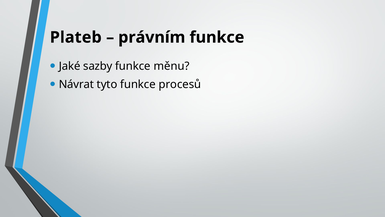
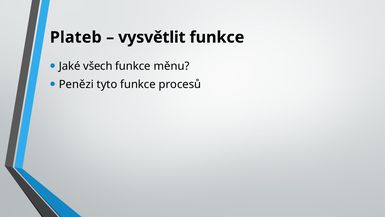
právním: právním -> vysvětlit (152, 37)
sazby: sazby -> všech (98, 66)
Návrat: Návrat -> Penězi (76, 84)
